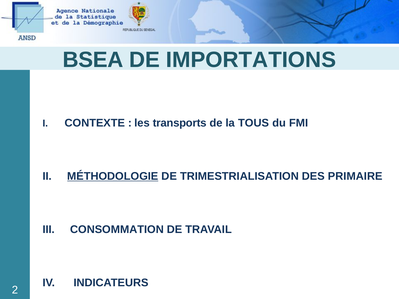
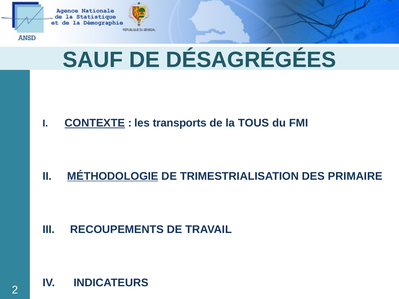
BSEA: BSEA -> SAUF (93, 60)
IMPORTATIONS: IMPORTATIONS -> DÉSAGRÉGÉES (251, 60)
CONTEXTE underline: none -> present (95, 123)
CONSOMMATION: CONSOMMATION -> RECOUPEMENTS (117, 230)
